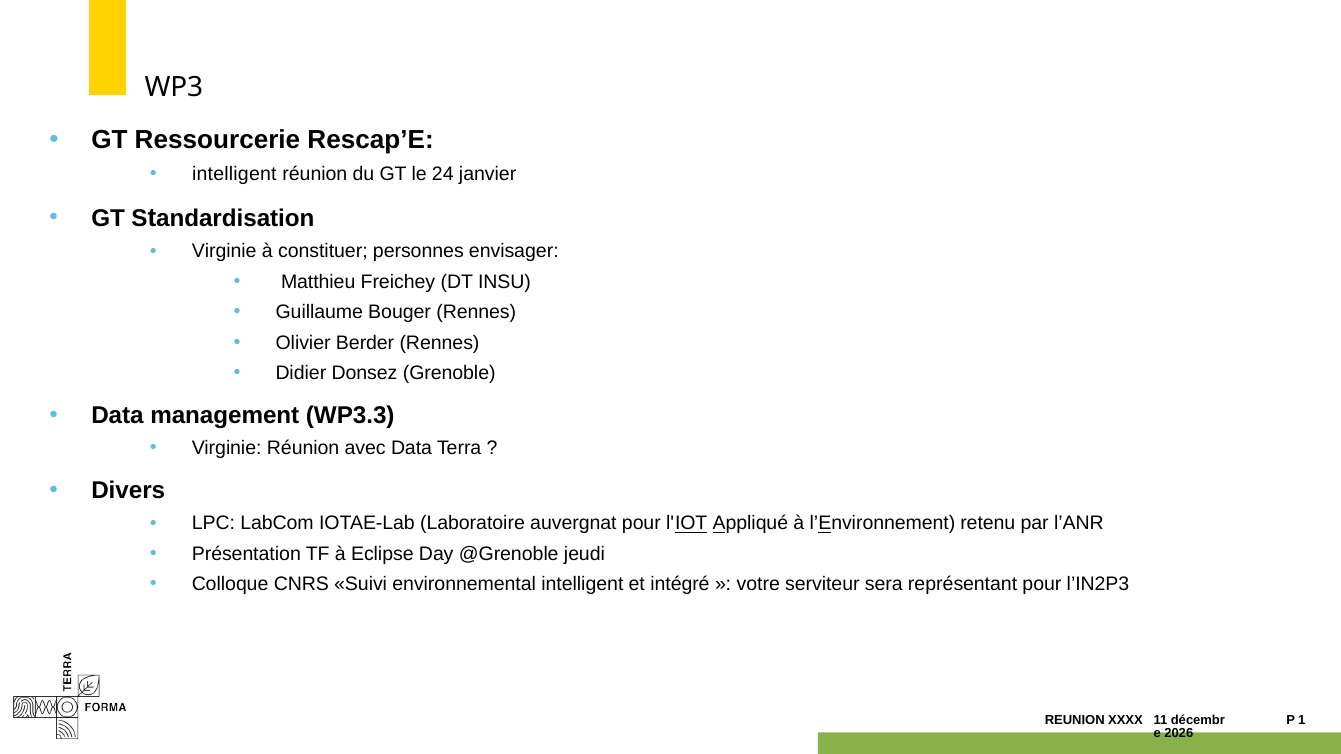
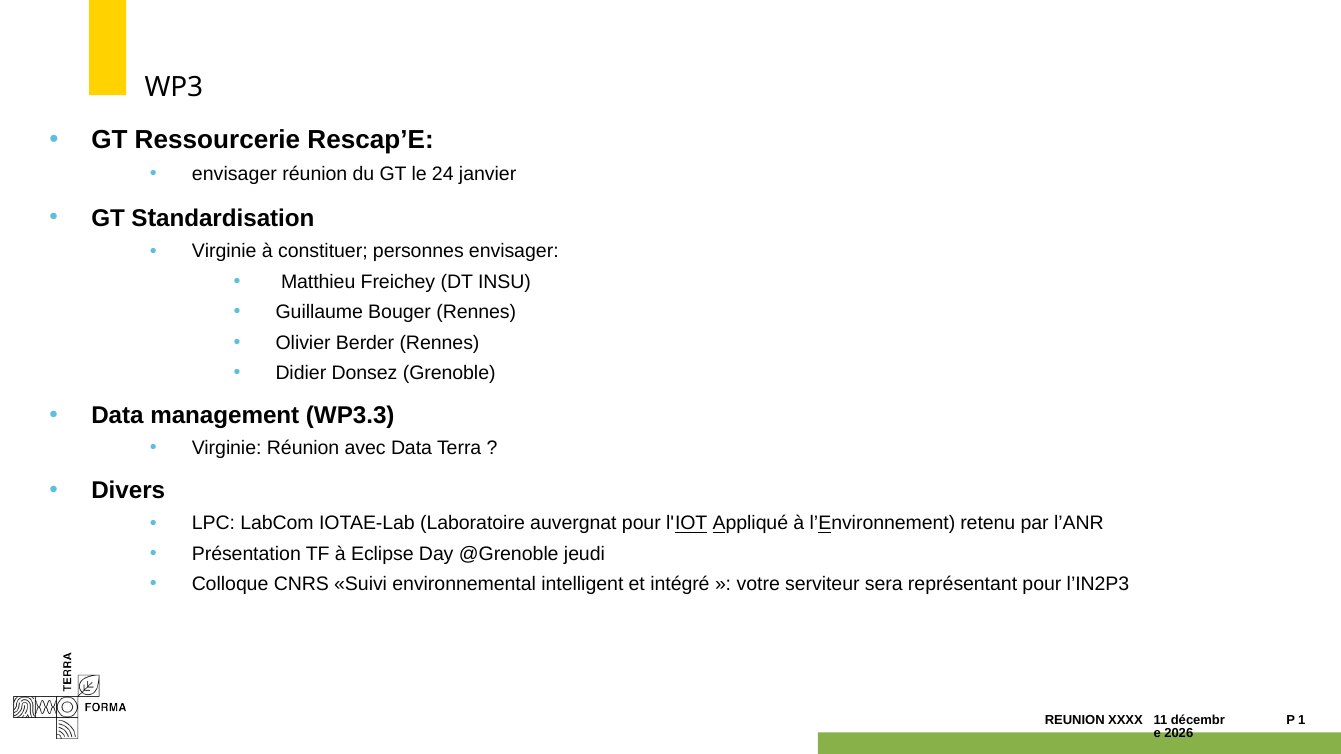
intelligent: intelligent -> envisager (234, 174)
